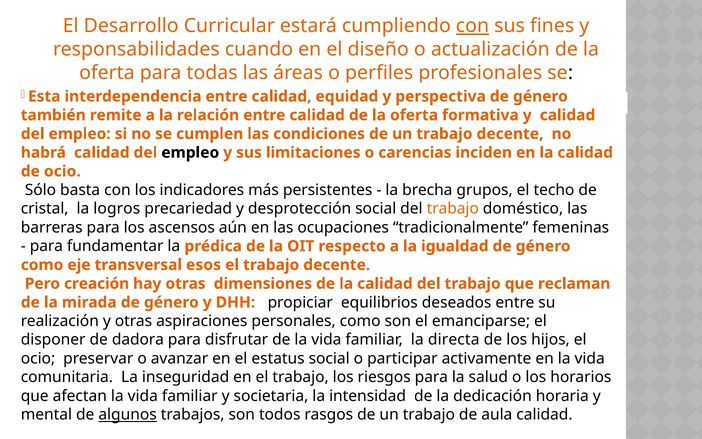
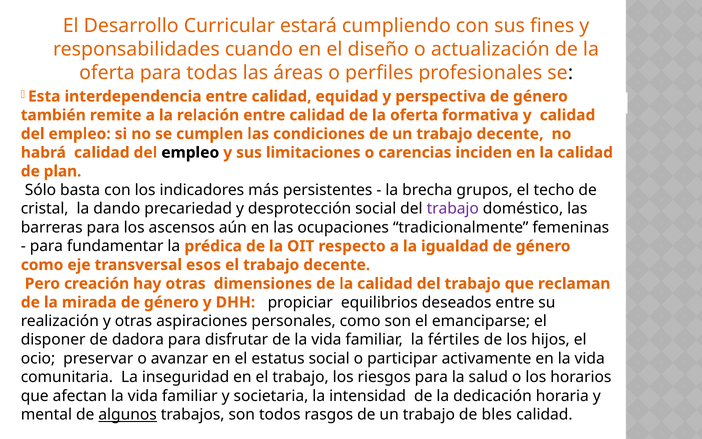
con underline: present -> none (472, 26)
de ocio: ocio -> plan (62, 171)
logros: logros -> dando (117, 209)
trabajo colour: orange -> purple (453, 209)
directa: directa -> fértiles (454, 340)
aula: aula -> bles (497, 414)
